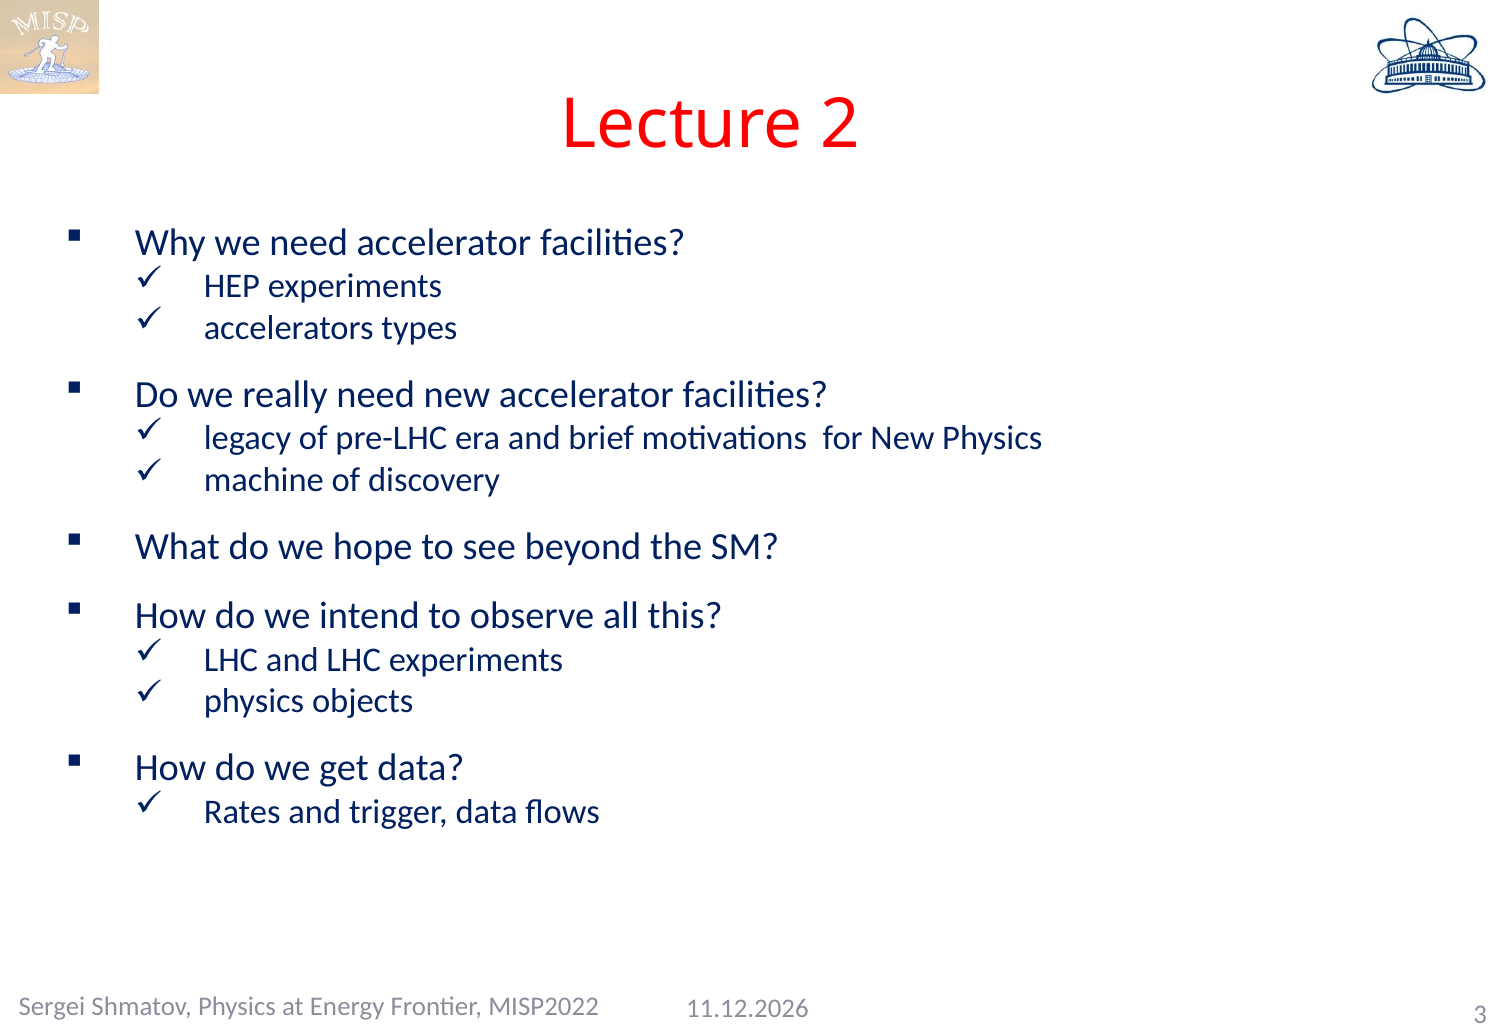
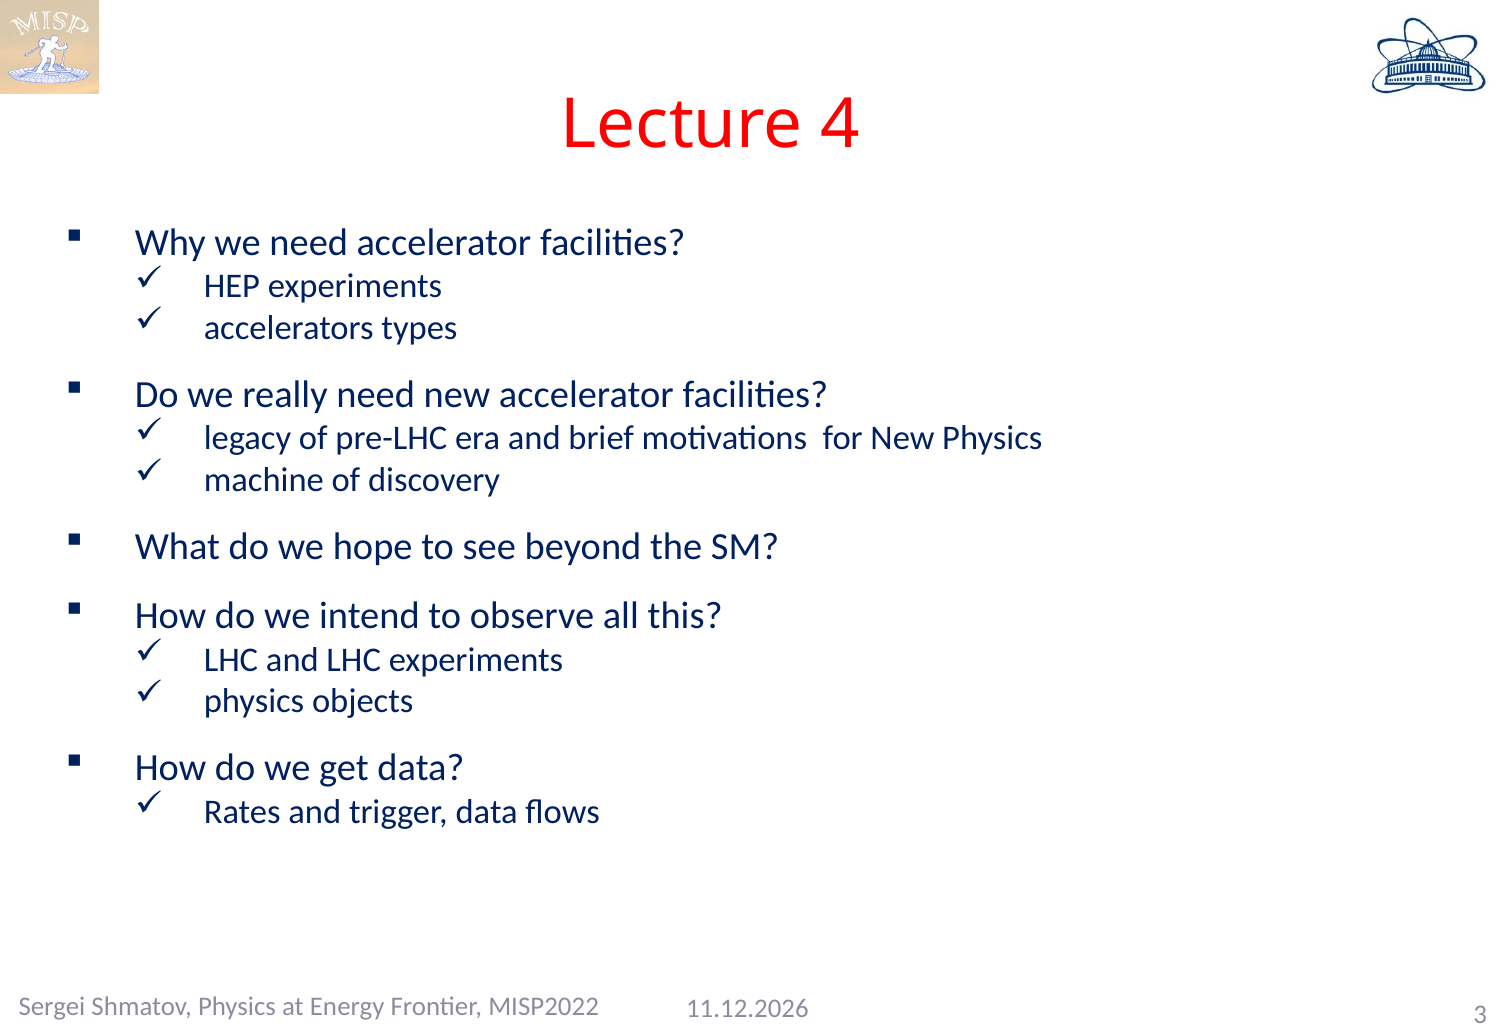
2: 2 -> 4 (840, 125)
